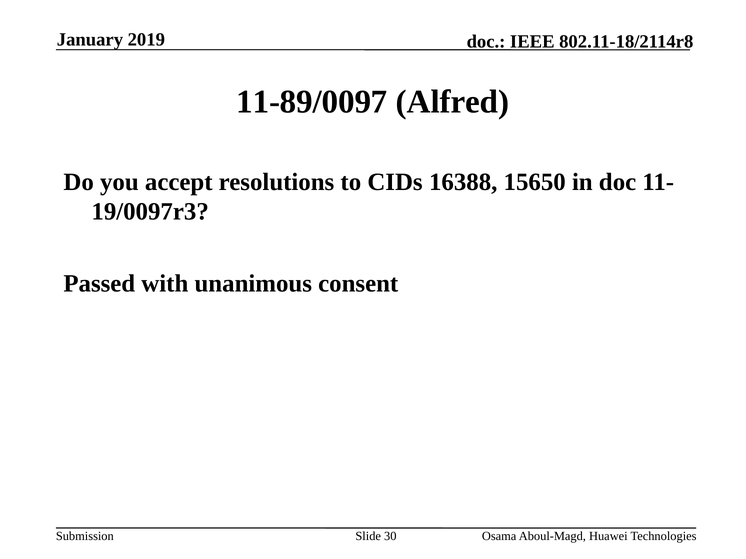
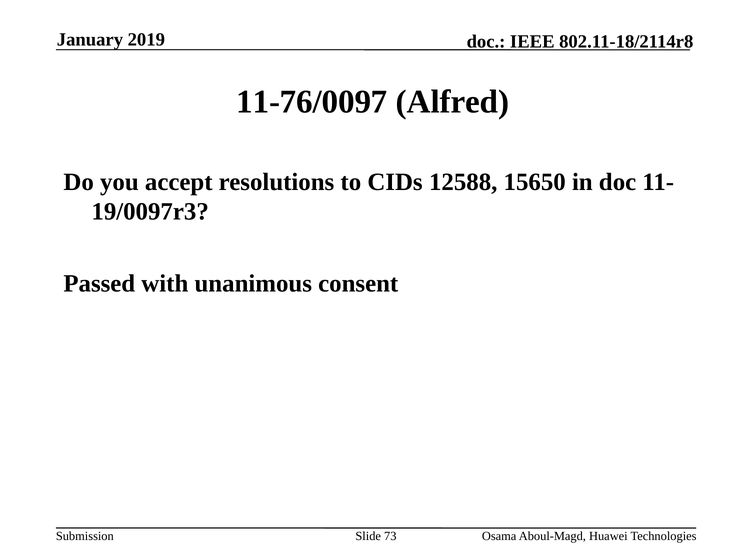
11-89/0097: 11-89/0097 -> 11-76/0097 (312, 102)
16388: 16388 -> 12588 (463, 182)
30: 30 -> 73 (390, 537)
